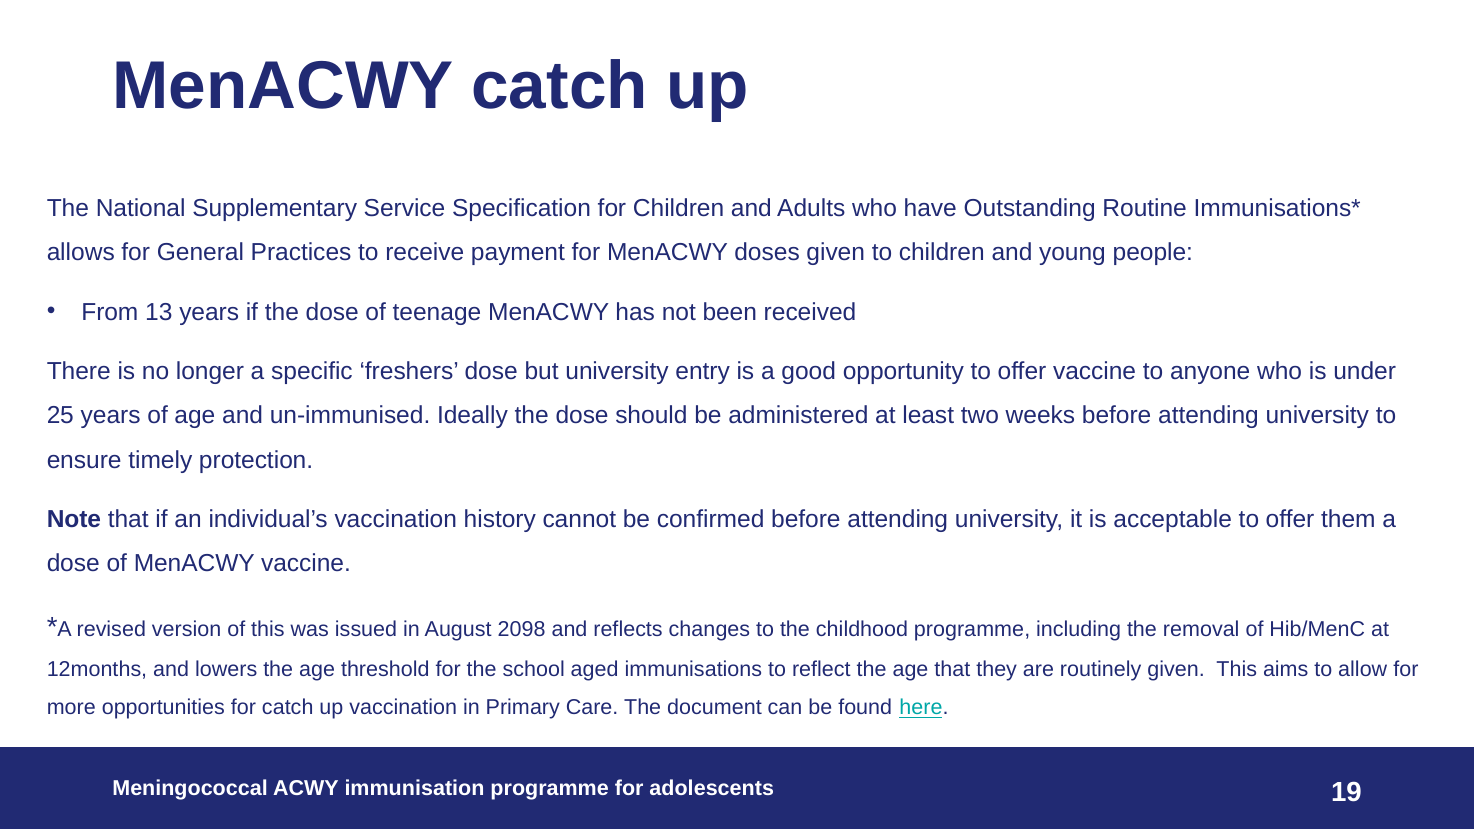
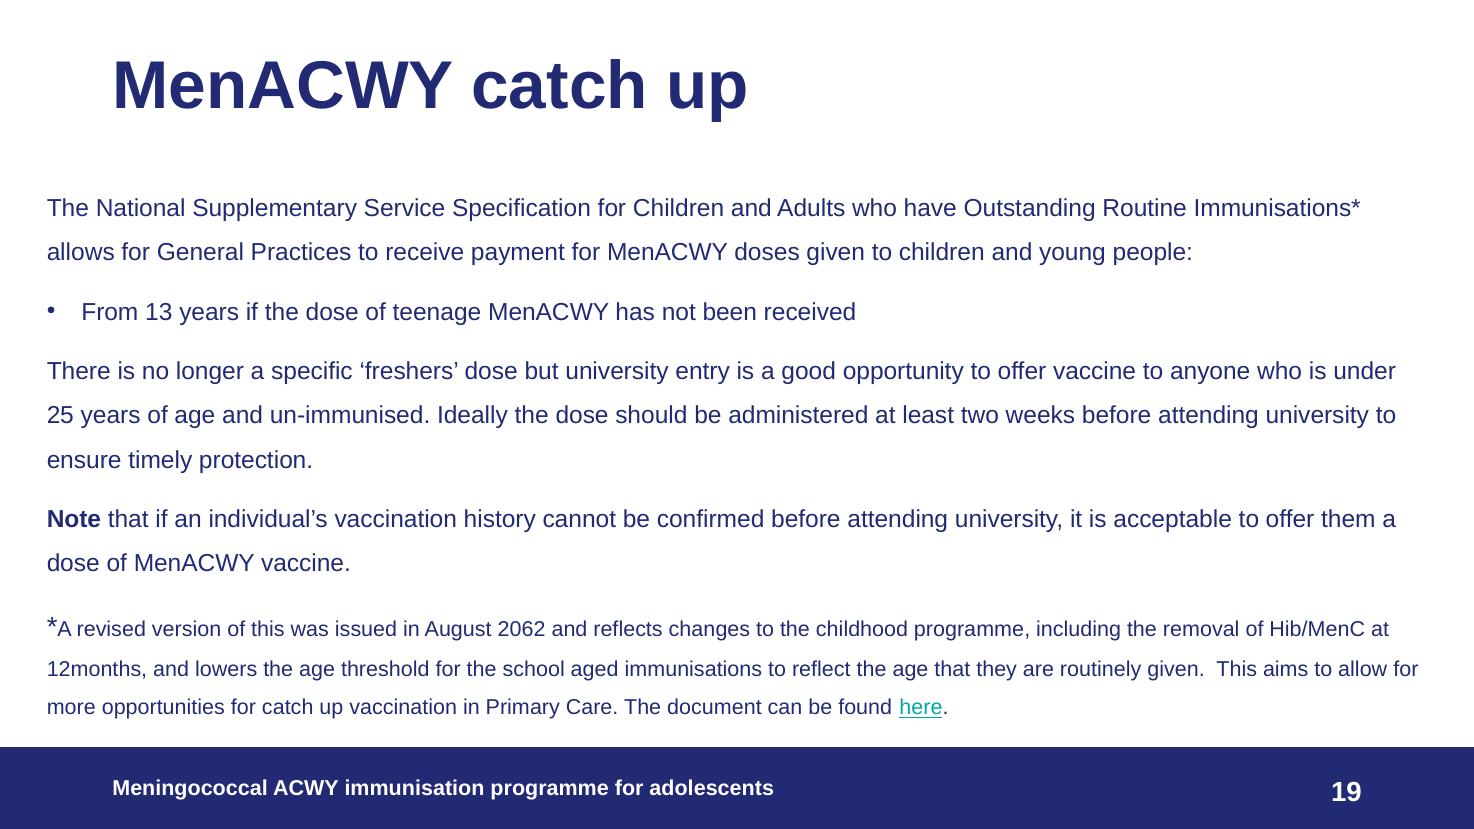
2098: 2098 -> 2062 (522, 629)
